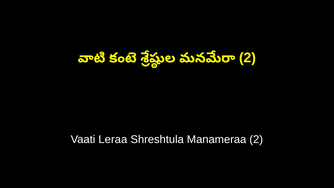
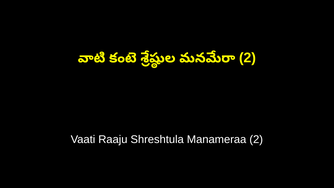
Leraa: Leraa -> Raaju (113, 139)
